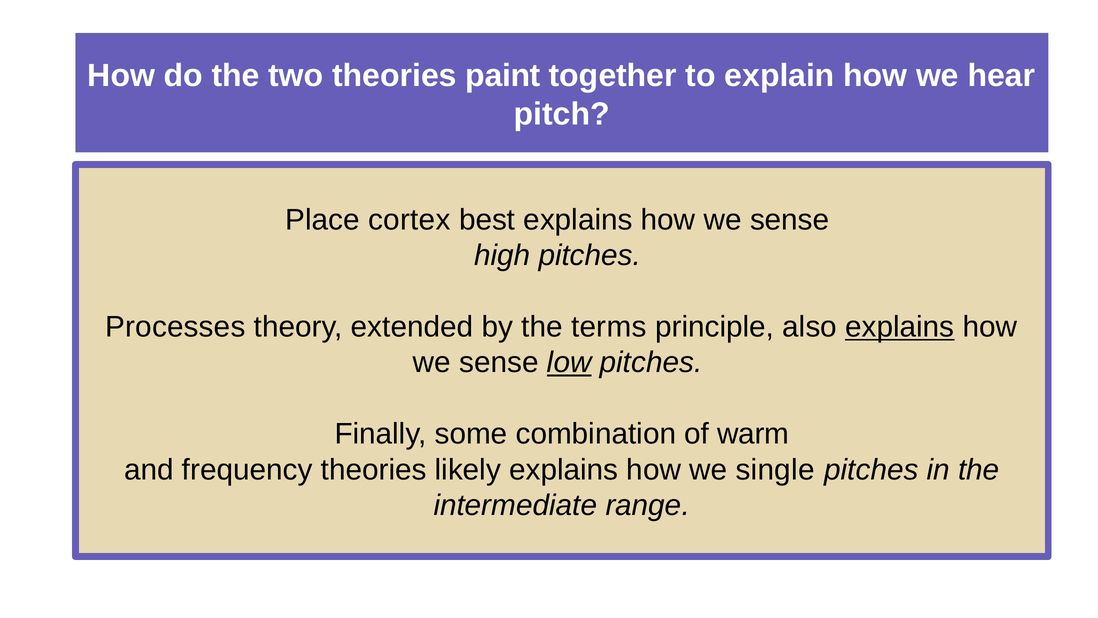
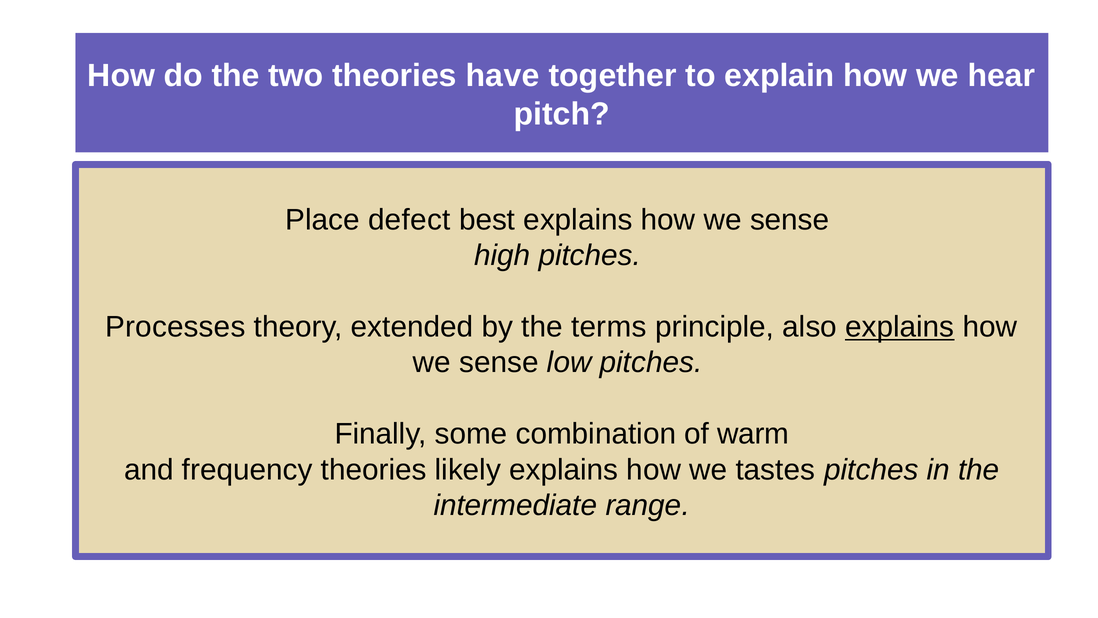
paint: paint -> have (503, 76)
cortex: cortex -> defect (409, 220)
low underline: present -> none (569, 362)
single: single -> tastes (775, 469)
